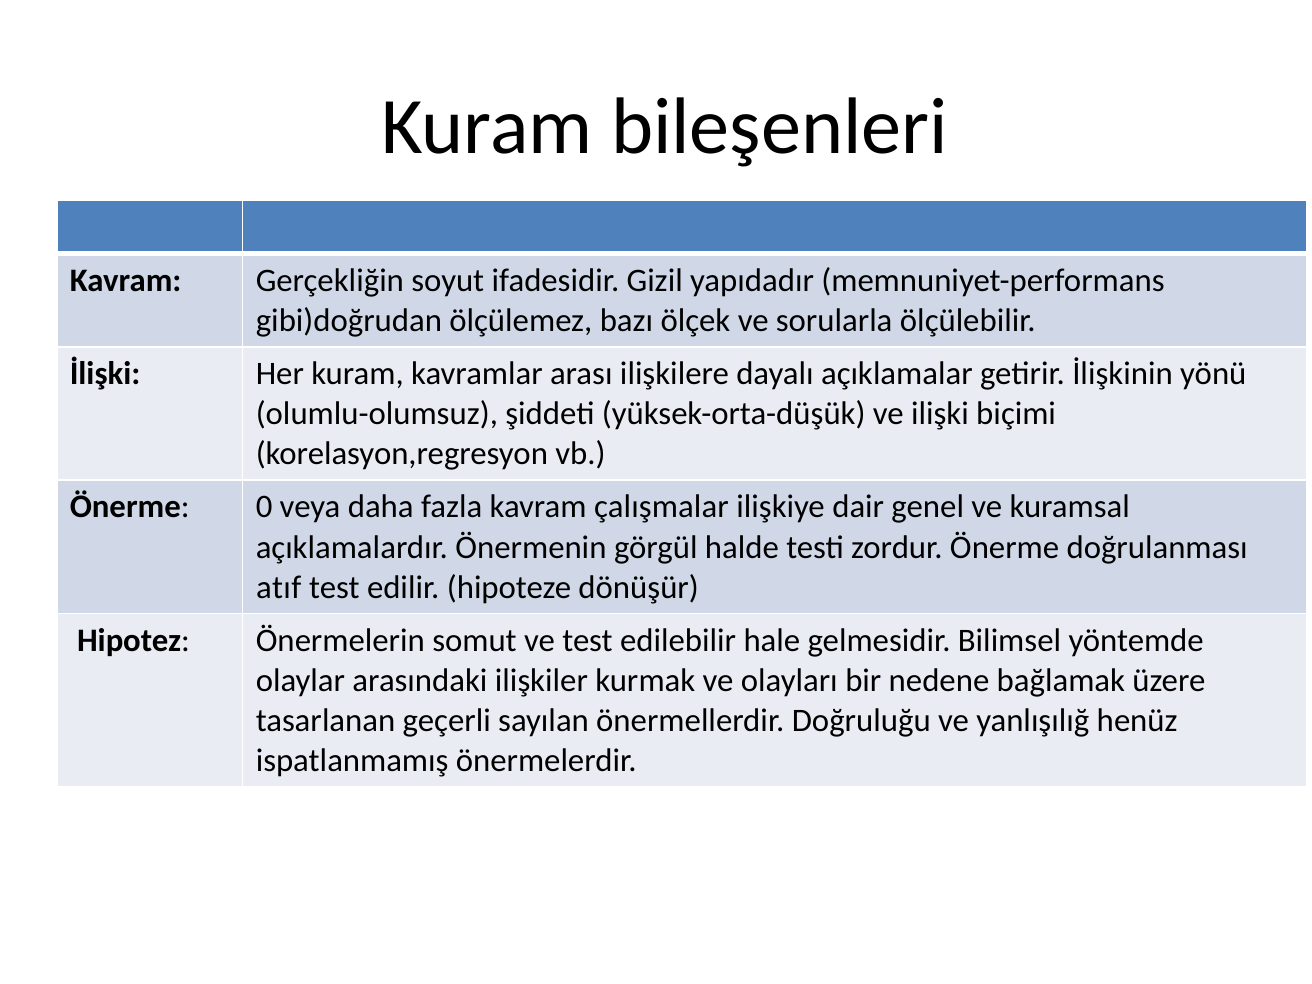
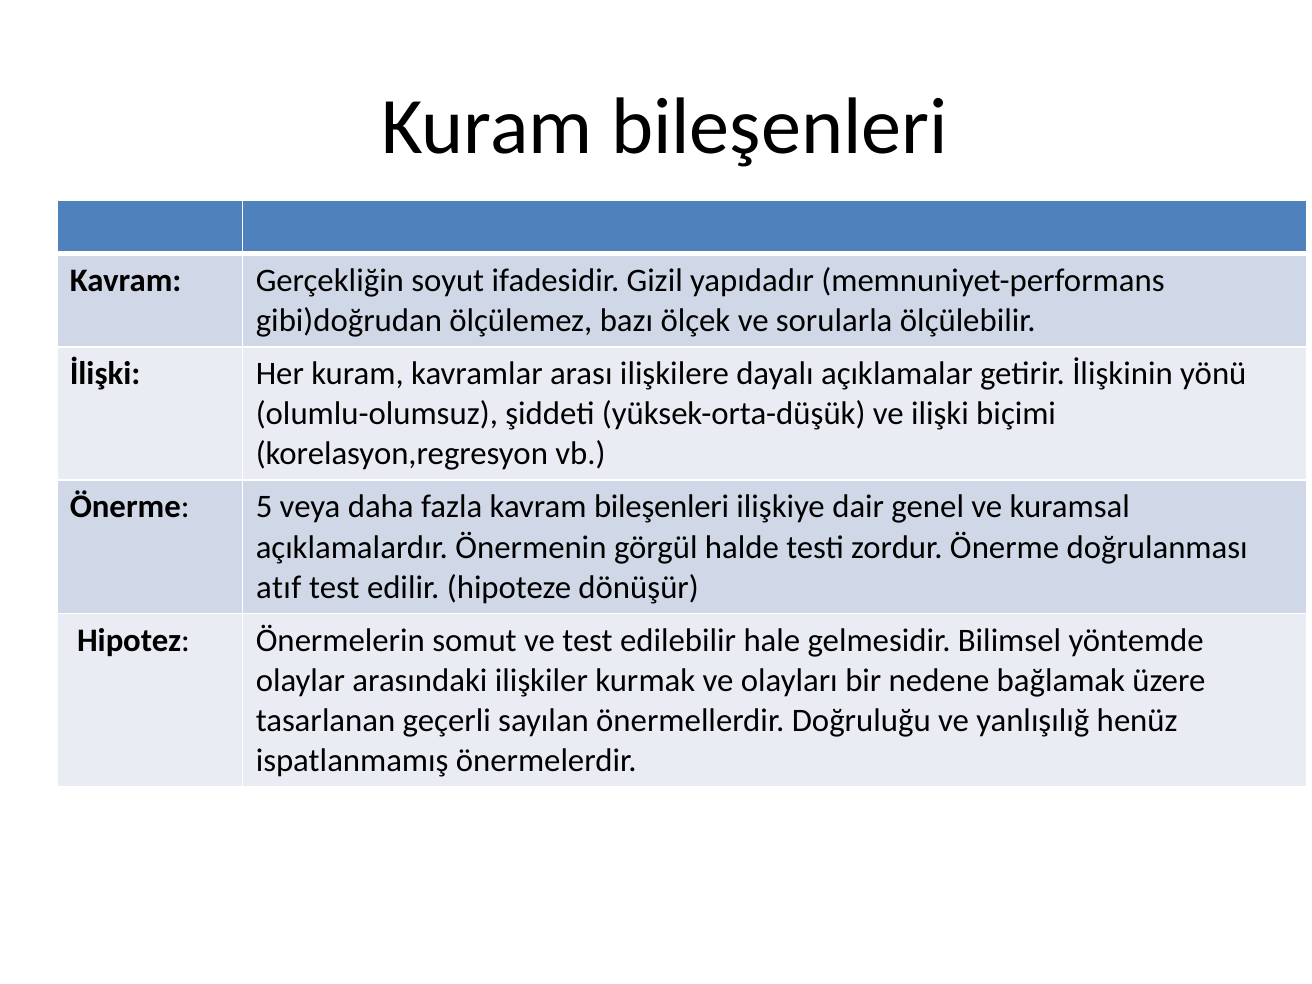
0: 0 -> 5 (264, 507)
kavram çalışmalar: çalışmalar -> bileşenleri (662, 507)
